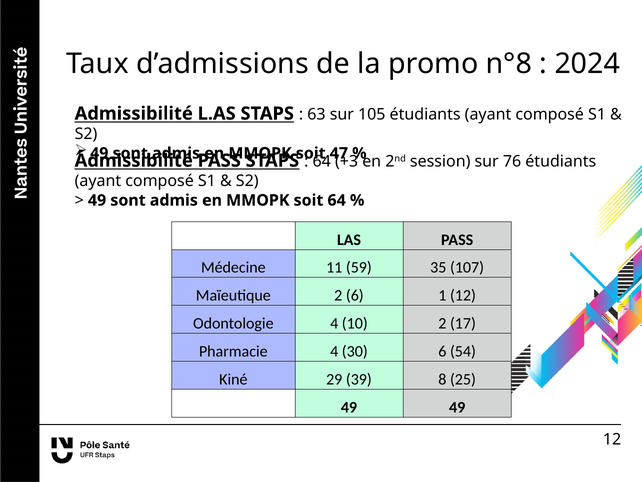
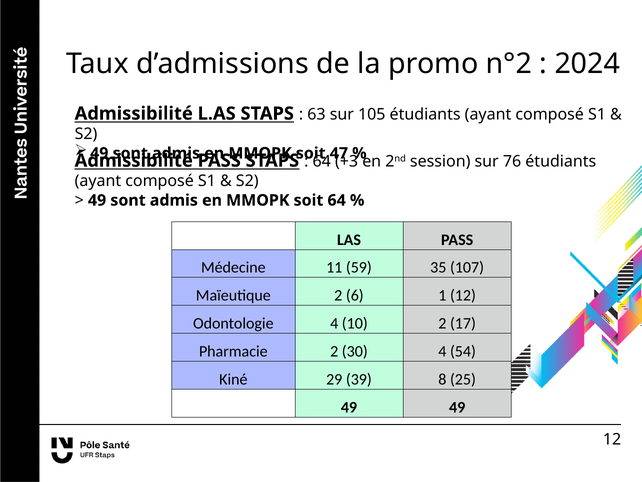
n°8: n°8 -> n°2 (509, 64)
Pharmacie 4: 4 -> 2 (334, 351)
30 6: 6 -> 4 (442, 351)
